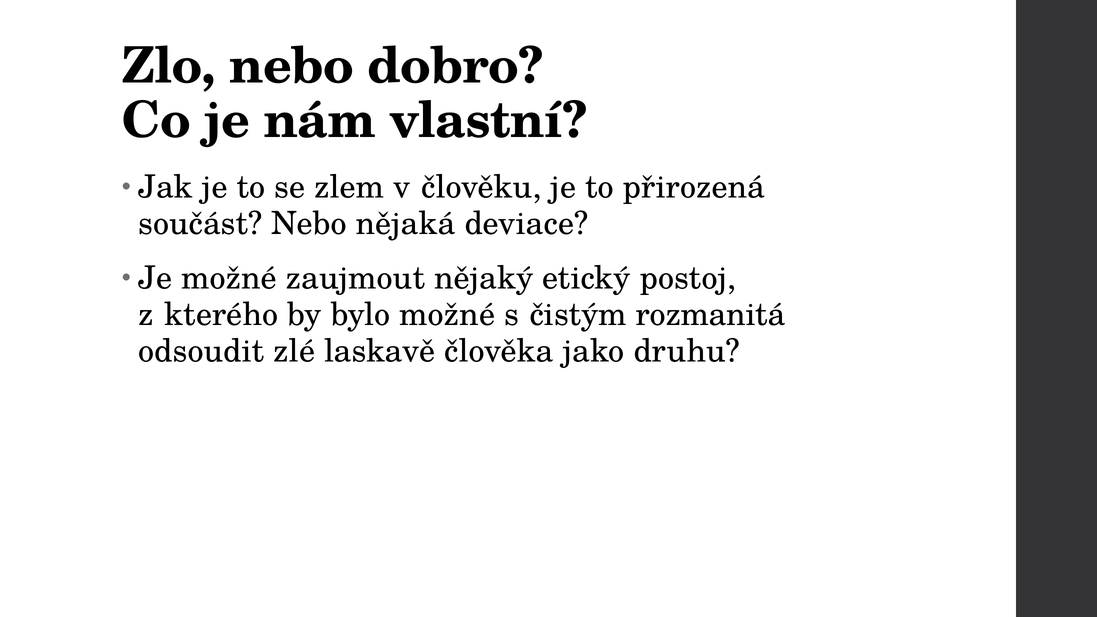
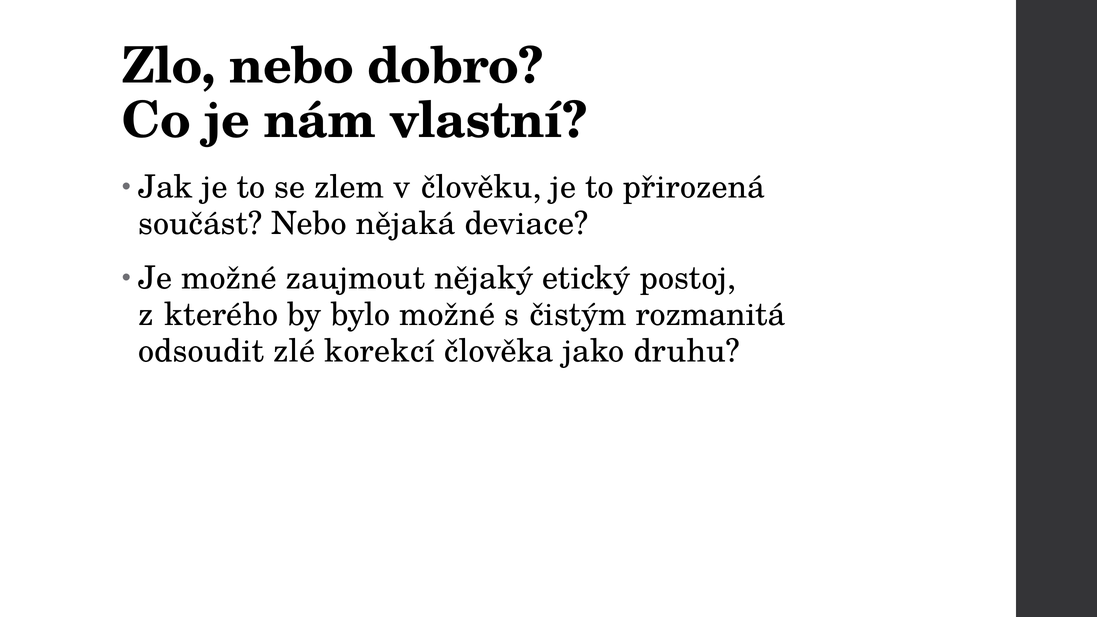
laskavě: laskavě -> korekcí (379, 351)
